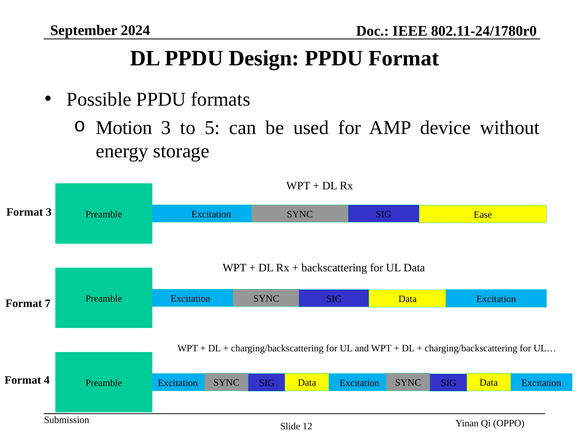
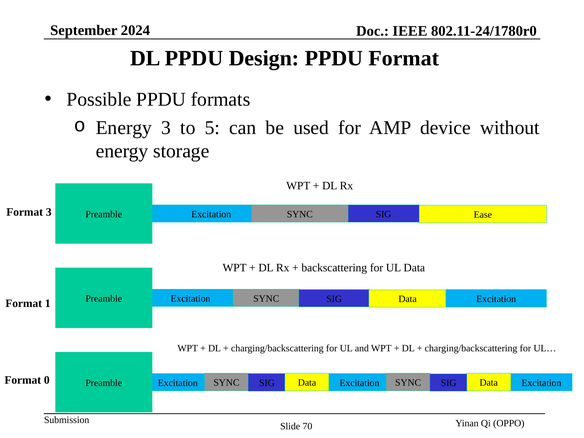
Motion: Motion -> Energy (124, 128)
7: 7 -> 1 (48, 303)
4: 4 -> 0 (47, 380)
12: 12 -> 70 (307, 426)
